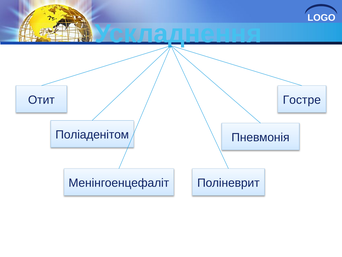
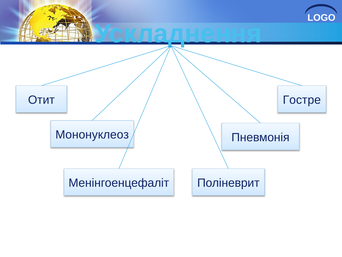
Поліаденітом: Поліаденітом -> Мононуклеоз (92, 134)
